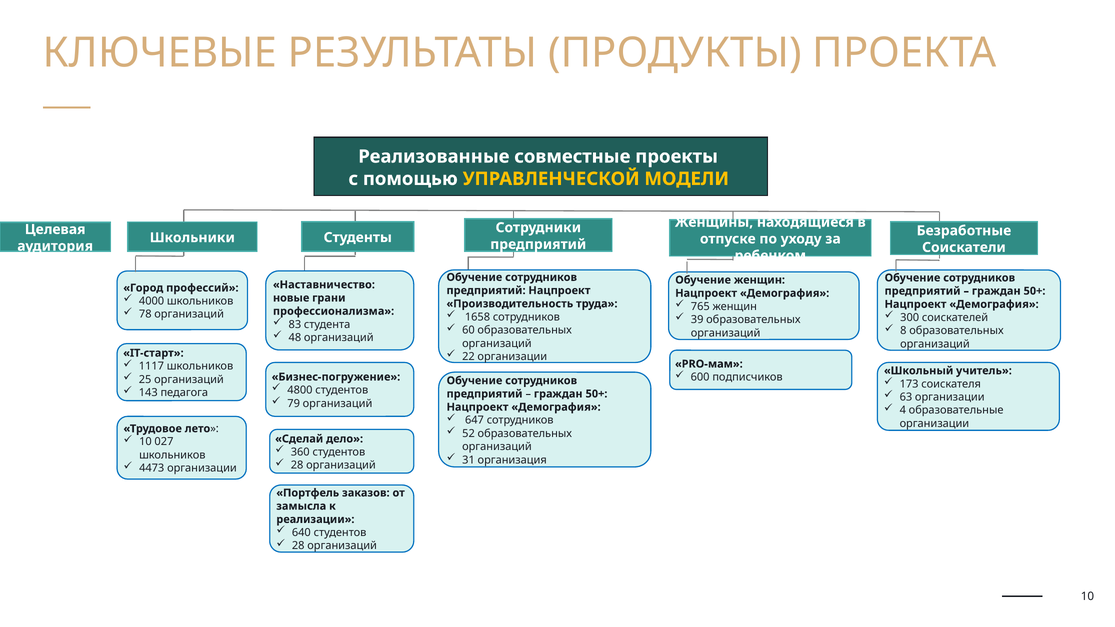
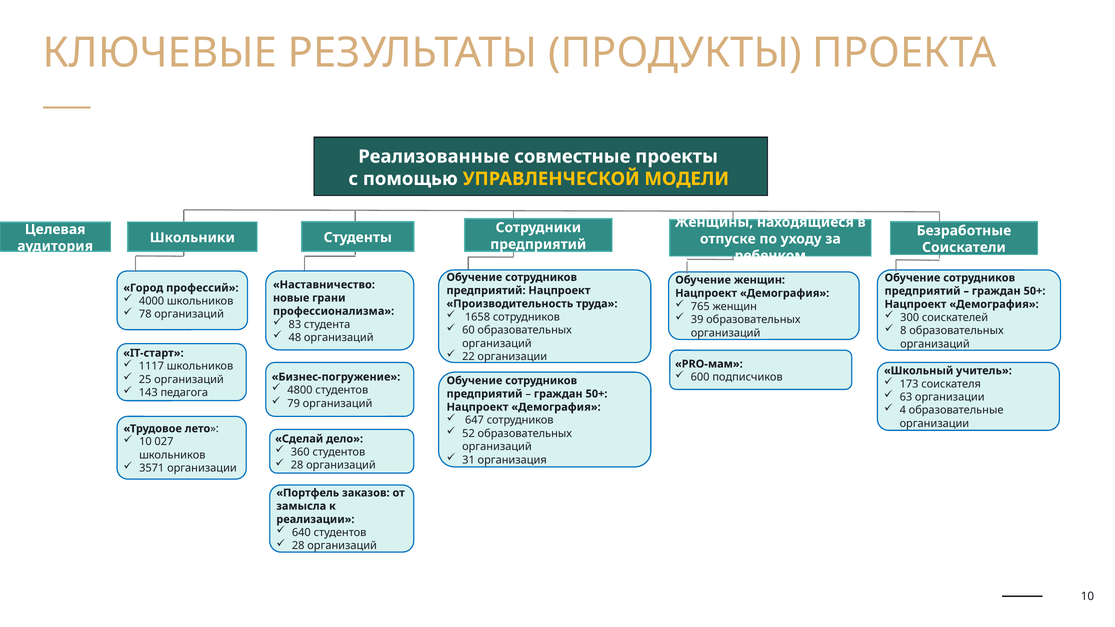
4473: 4473 -> 3571 (152, 468)
